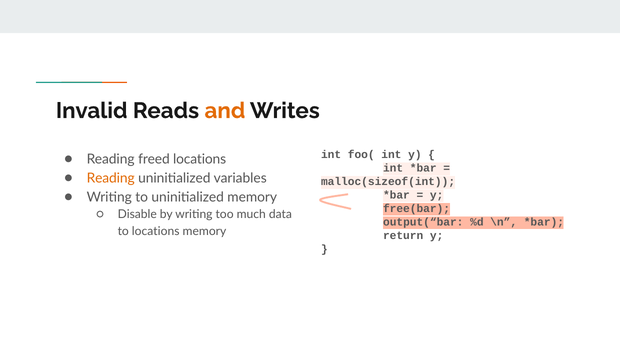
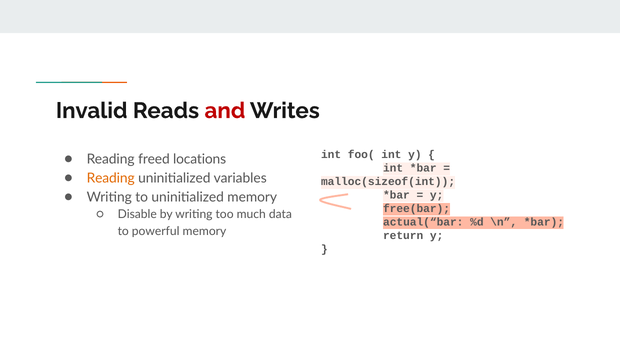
and colour: orange -> red (225, 111)
output(“bar: output(“bar -> actual(“bar (423, 222)
to locations: locations -> powerful (156, 231)
